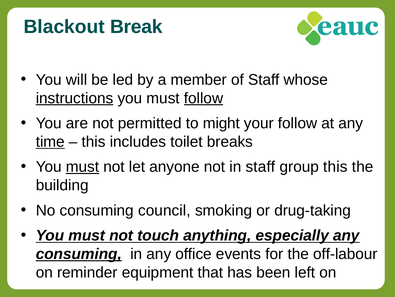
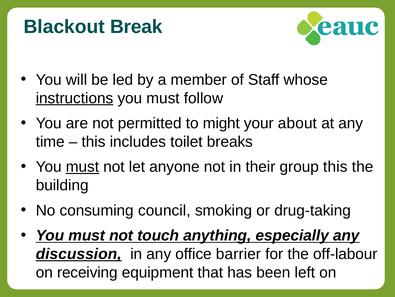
follow underline: present -> none (204, 98)
your follow: follow -> about (297, 123)
time underline: present -> none (50, 141)
in staff: staff -> their (260, 166)
consuming: consuming -> discussion (79, 253)
events: events -> barrier (239, 253)
reminder: reminder -> receiving (87, 272)
